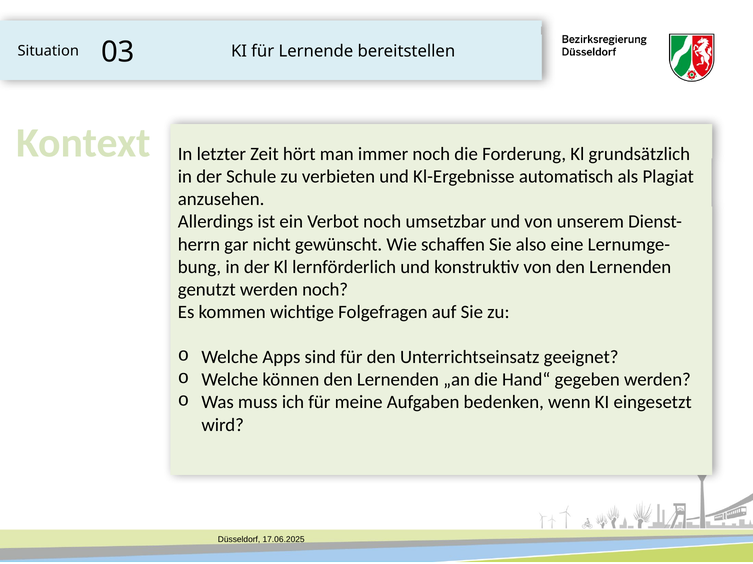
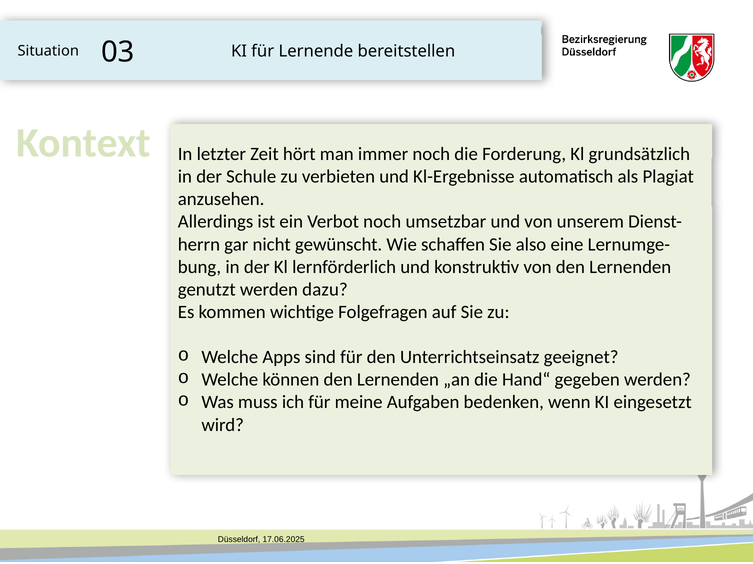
werden noch: noch -> dazu (325, 290)
